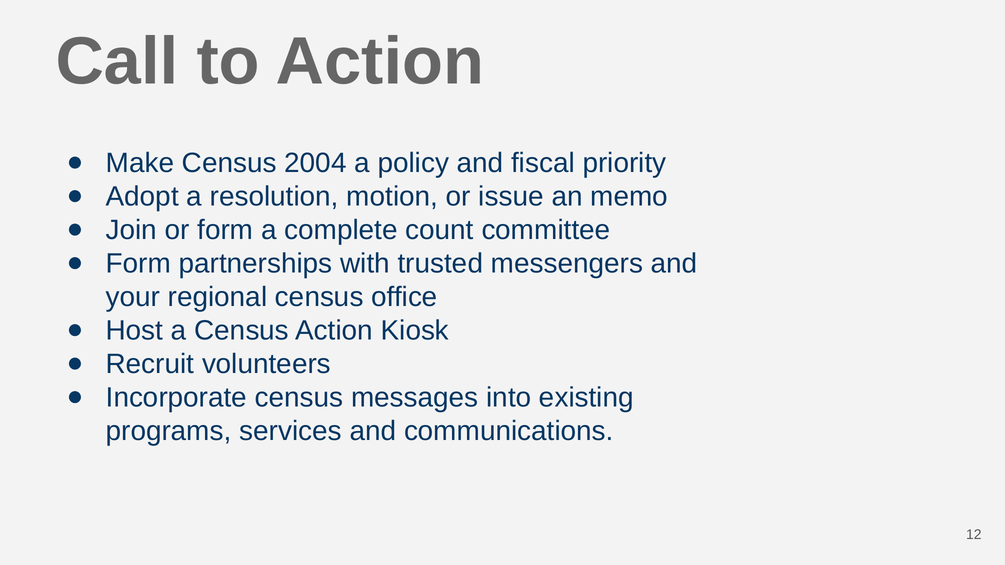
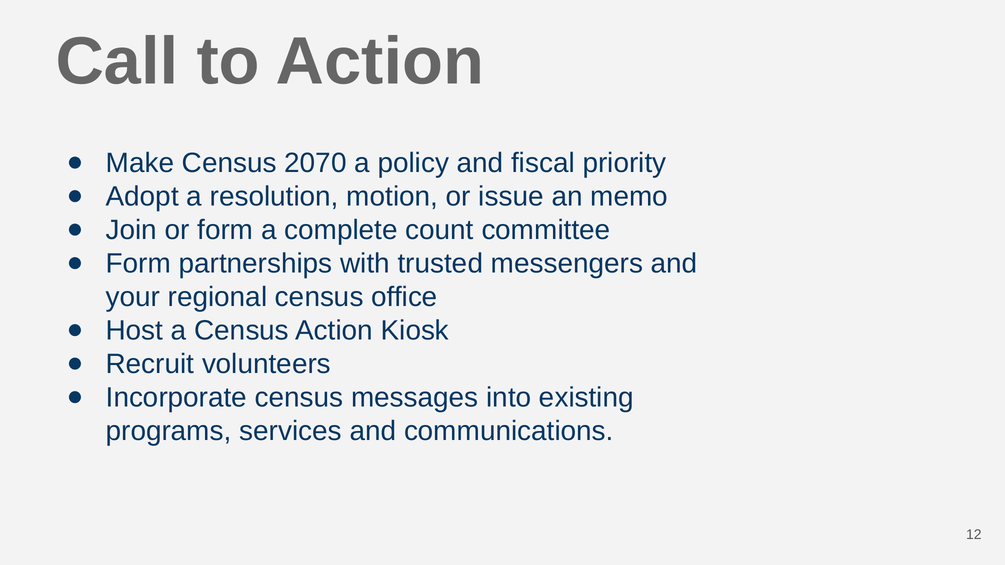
2004: 2004 -> 2070 (315, 163)
